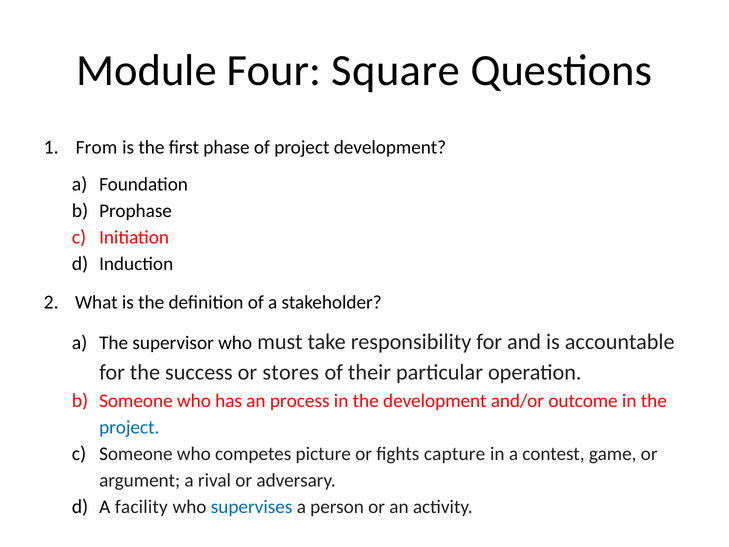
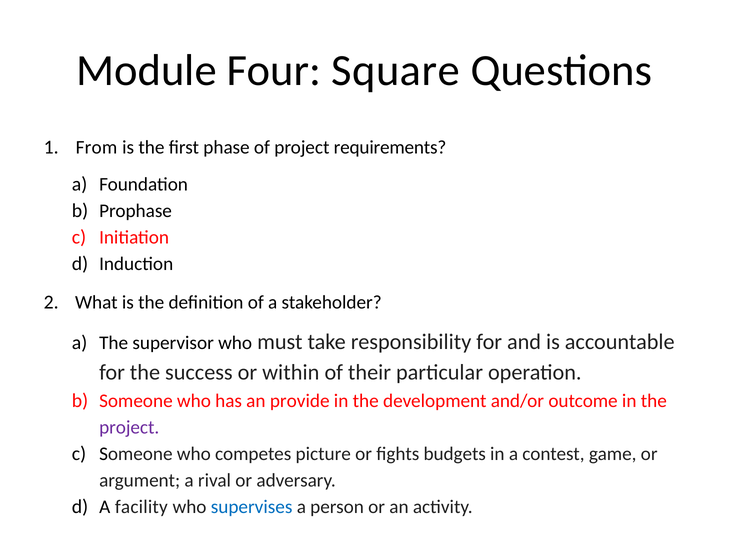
project development: development -> requirements (390, 148)
stores: stores -> within (291, 372)
process: process -> provide (300, 400)
project colour: blue -> purple (129, 427)
capture: capture -> budgets (455, 454)
